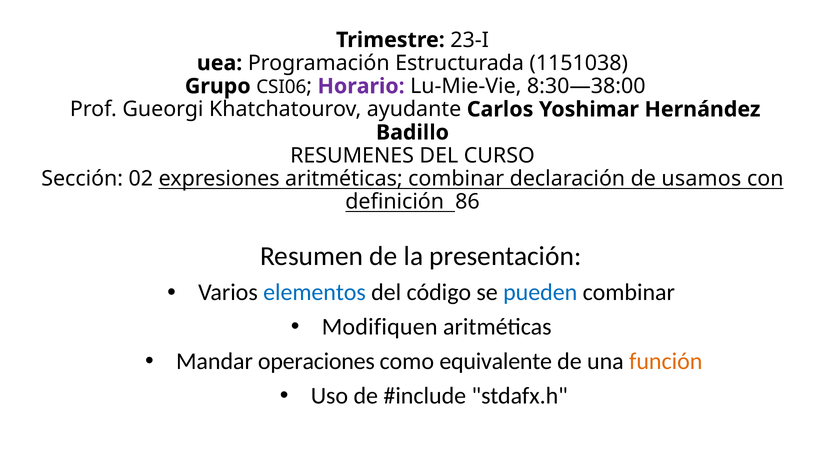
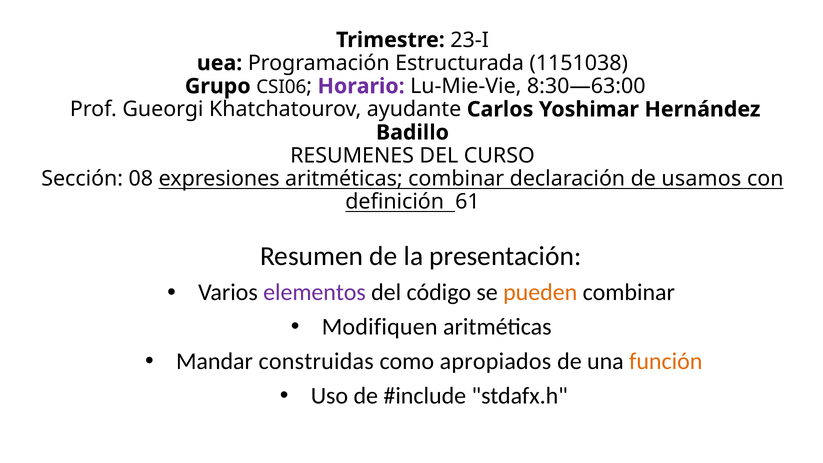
8:30—38:00: 8:30—38:00 -> 8:30—63:00 (586, 86)
02: 02 -> 08 (141, 179)
86: 86 -> 61 (467, 202)
elementos colour: blue -> purple (315, 292)
pueden colour: blue -> orange (540, 292)
operaciones: operaciones -> construidas (316, 361)
equivalente: equivalente -> apropiados (495, 361)
